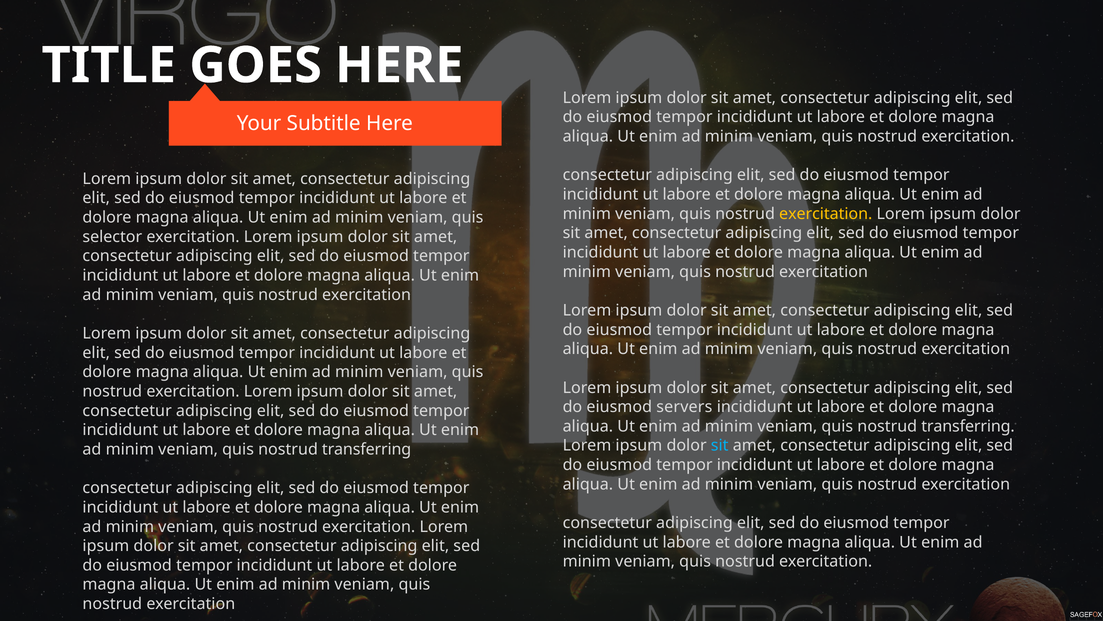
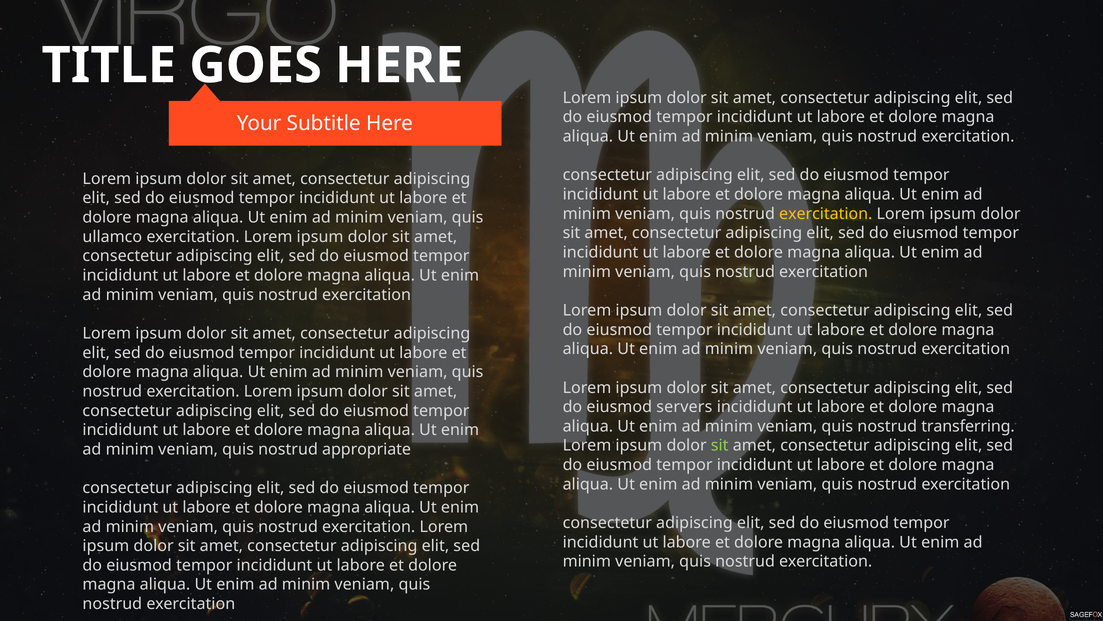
selector: selector -> ullamco (112, 237)
sit colour: light blue -> light green (720, 445)
transferring: transferring -> appropriate (367, 449)
